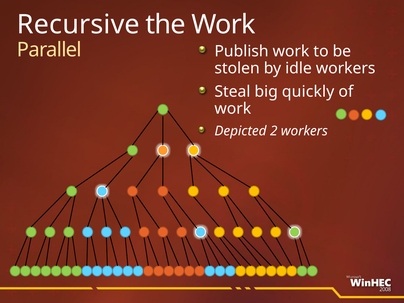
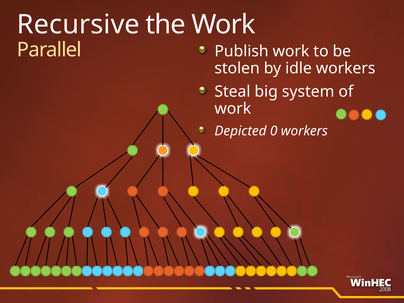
quickly: quickly -> system (308, 92)
2: 2 -> 0 (274, 131)
